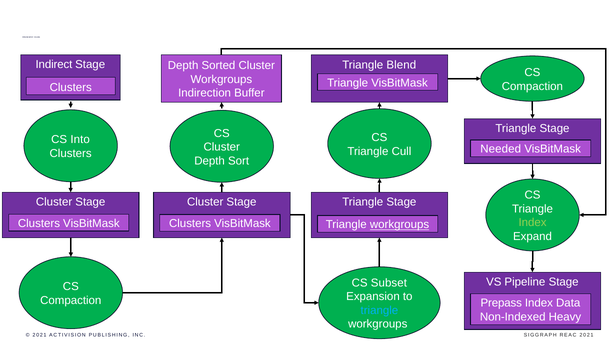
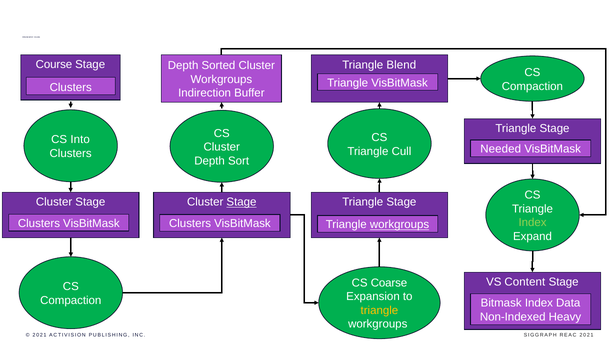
Indirect: Indirect -> Course (54, 65)
Stage underline: none -> present (241, 202)
VS Pipeline: Pipeline -> Content (525, 282)
Subset: Subset -> Coarse (389, 283)
Prepass: Prepass -> Bitmask (501, 303)
triangle colour: light blue -> yellow (379, 311)
